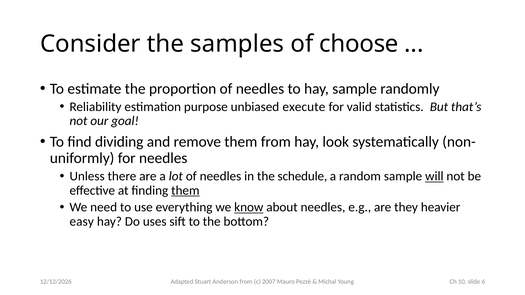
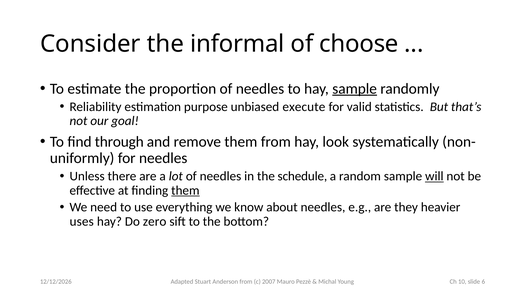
samples: samples -> informal (237, 44)
sample underline: none -> present (355, 89)
dividing: dividing -> through (119, 142)
know underline: present -> none (249, 208)
easy: easy -> uses (82, 222)
uses: uses -> zero (155, 222)
